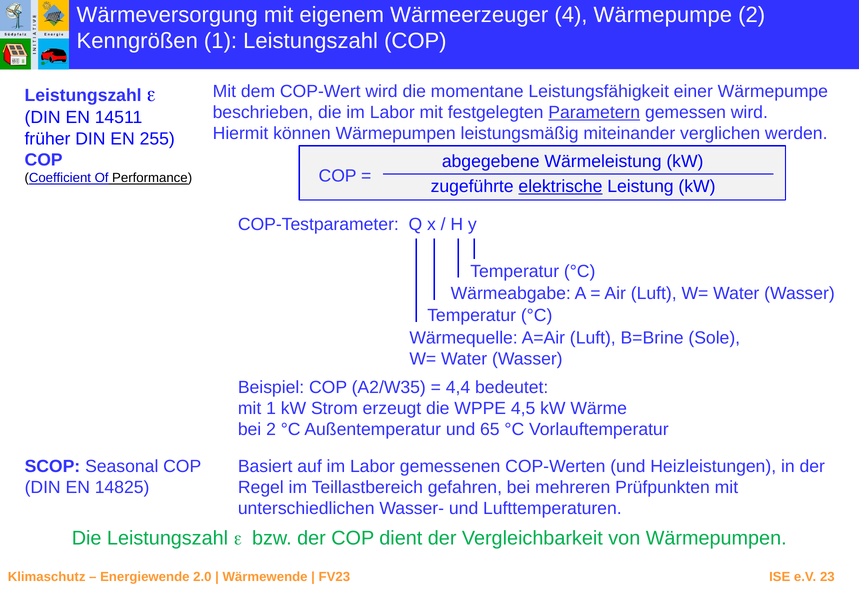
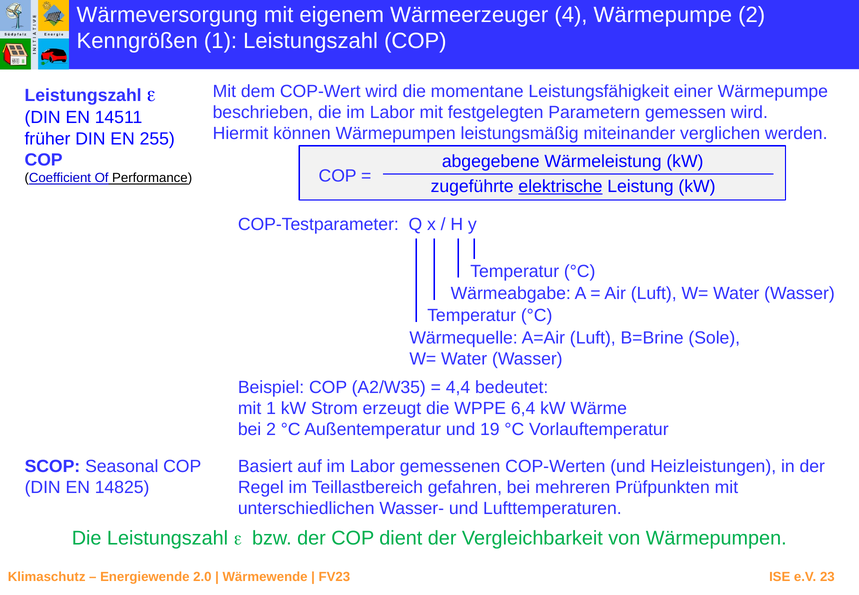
Parametern underline: present -> none (594, 112)
4,5: 4,5 -> 6,4 (523, 408)
65: 65 -> 19 (490, 429)
